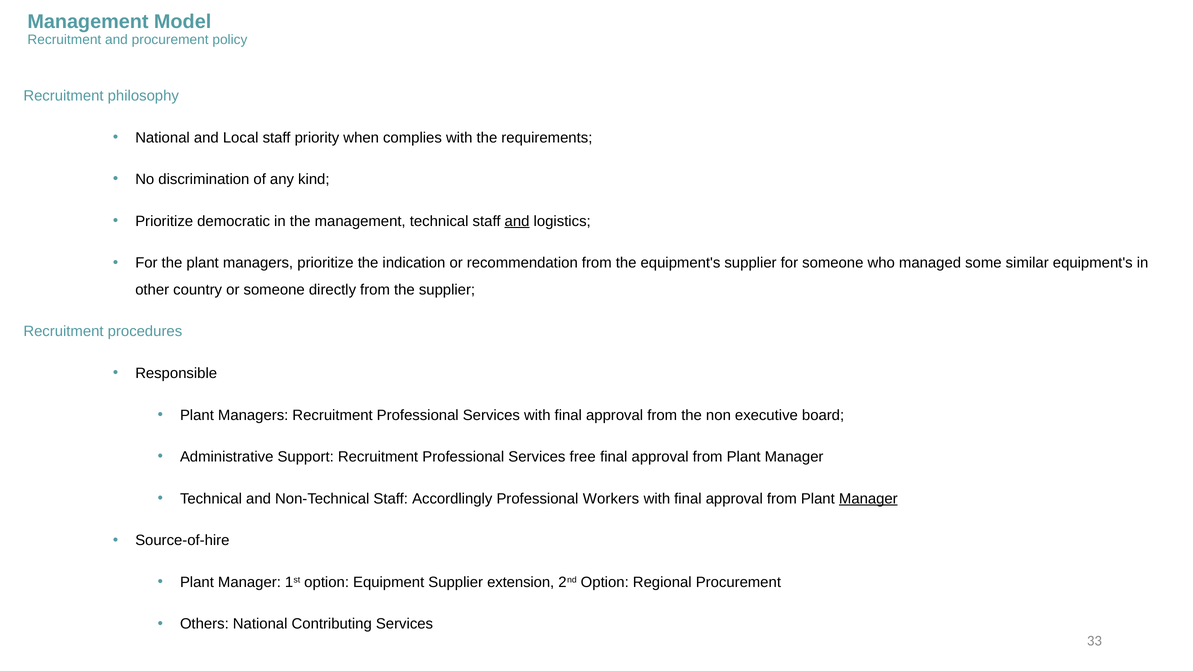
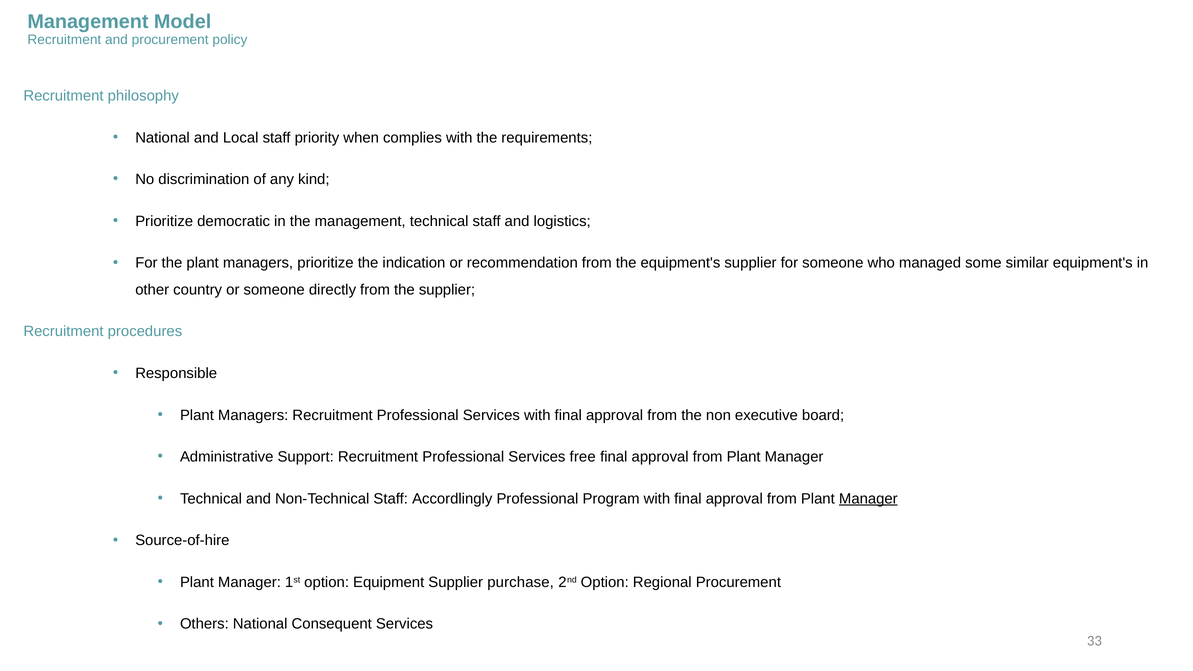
and underline: present -> none (517, 221)
Workers: Workers -> Program (611, 499)
extension: extension -> purchase (521, 582)
Contributing: Contributing -> Consequent (332, 624)
